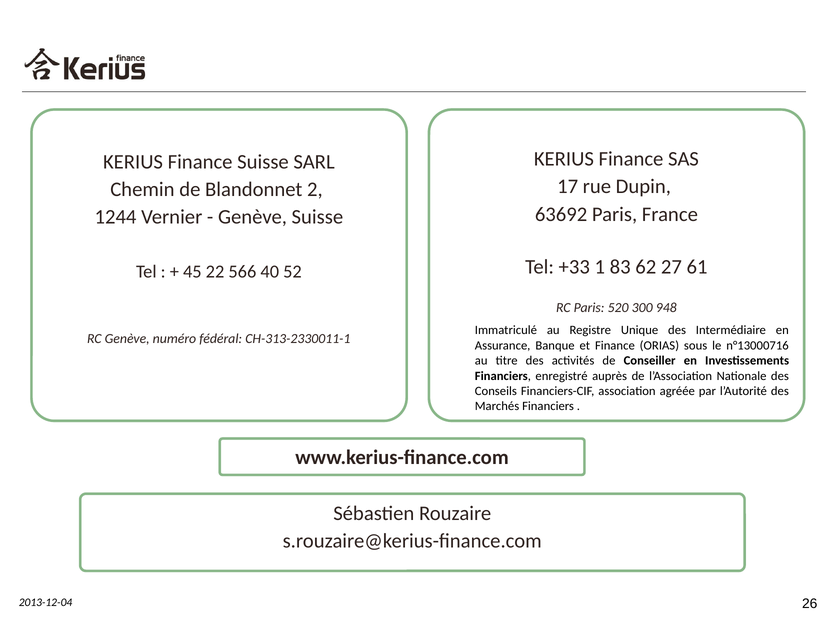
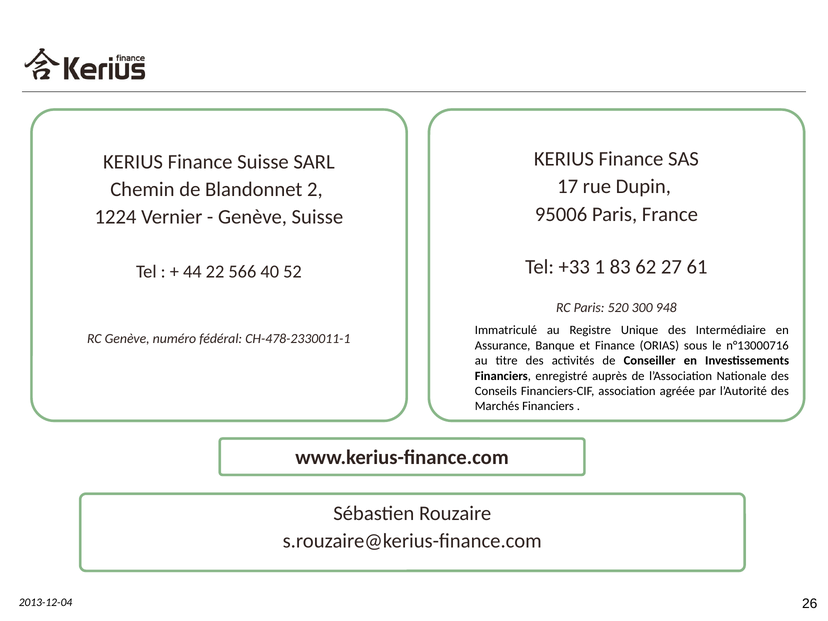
63692: 63692 -> 95006 (561, 214)
1244: 1244 -> 1224 (116, 217)
45: 45 -> 44 (192, 272)
CH-313-2330011-1: CH-313-2330011-1 -> CH-478-2330011-1 (298, 338)
